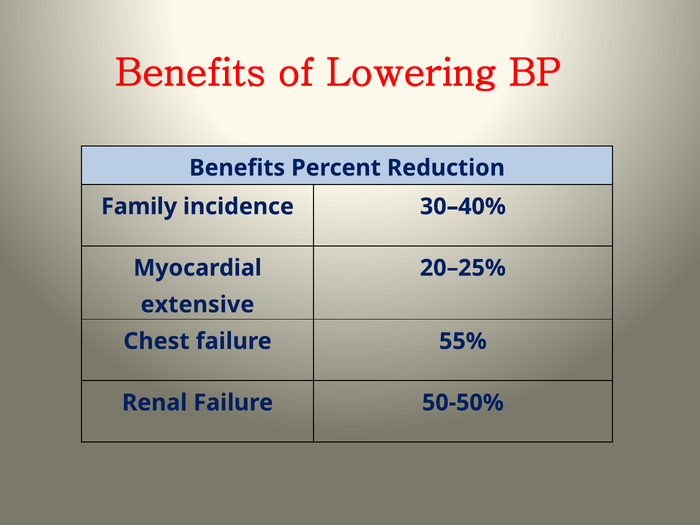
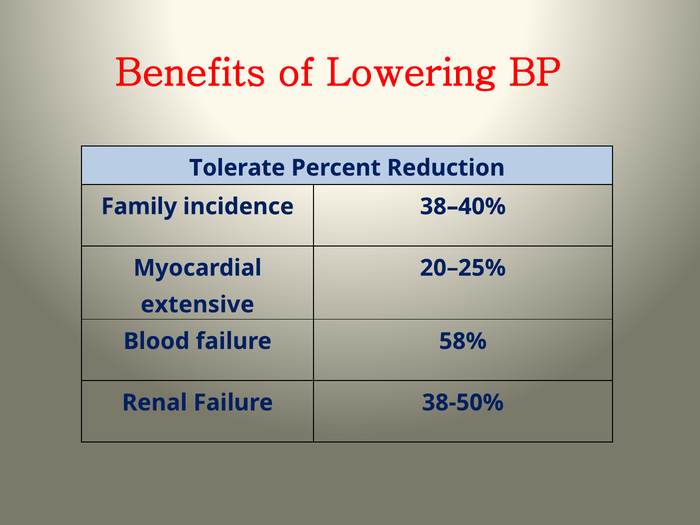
Benefits: Benefits -> Tolerate (237, 168)
30–40%: 30–40% -> 38–40% (463, 207)
Chest: Chest -> Blood (157, 341)
55%: 55% -> 58% (463, 341)
50-50%: 50-50% -> 38-50% (463, 403)
